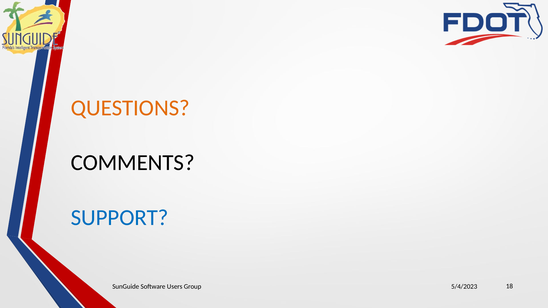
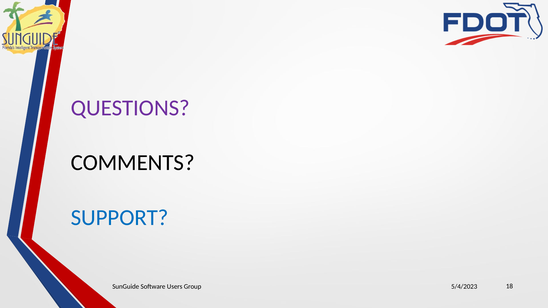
QUESTIONS colour: orange -> purple (130, 108)
